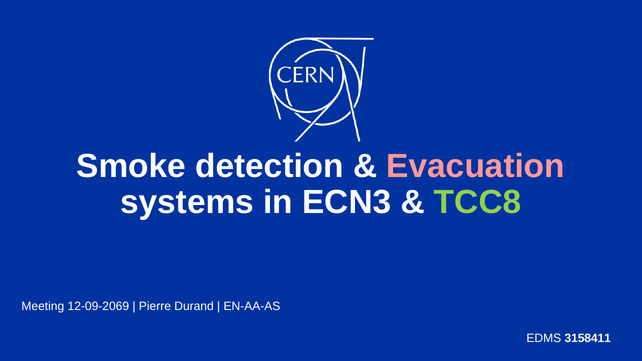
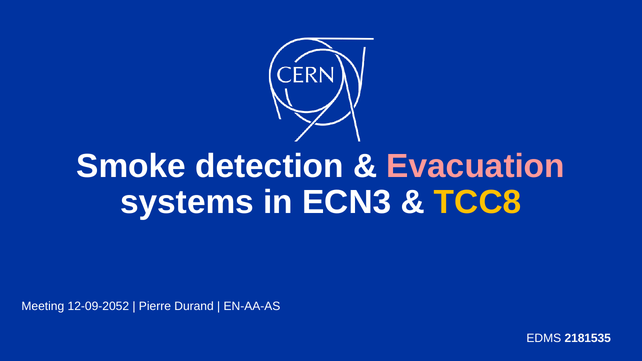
TCC8 colour: light green -> yellow (478, 202)
12-09-2069: 12-09-2069 -> 12-09-2052 (98, 307)
3158411: 3158411 -> 2181535 (588, 338)
